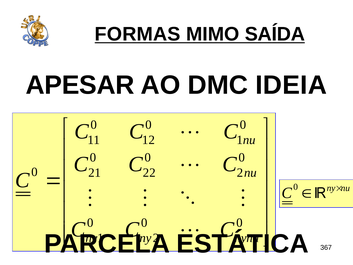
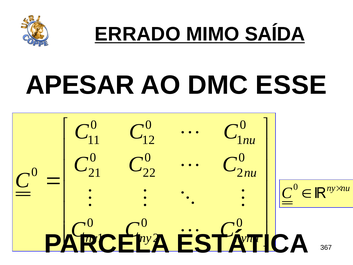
FORMAS: FORMAS -> ERRADO (138, 34)
IDEIA: IDEIA -> ESSE (291, 85)
